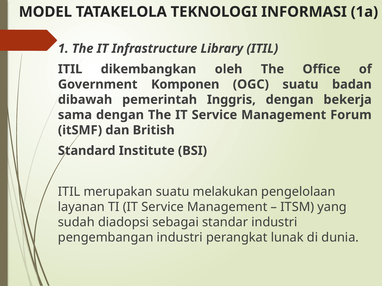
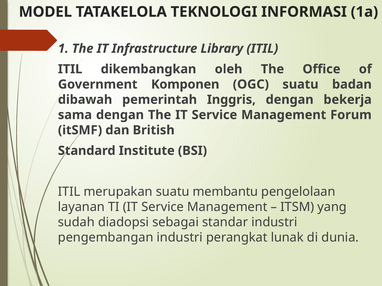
melakukan: melakukan -> membantu (225, 192)
